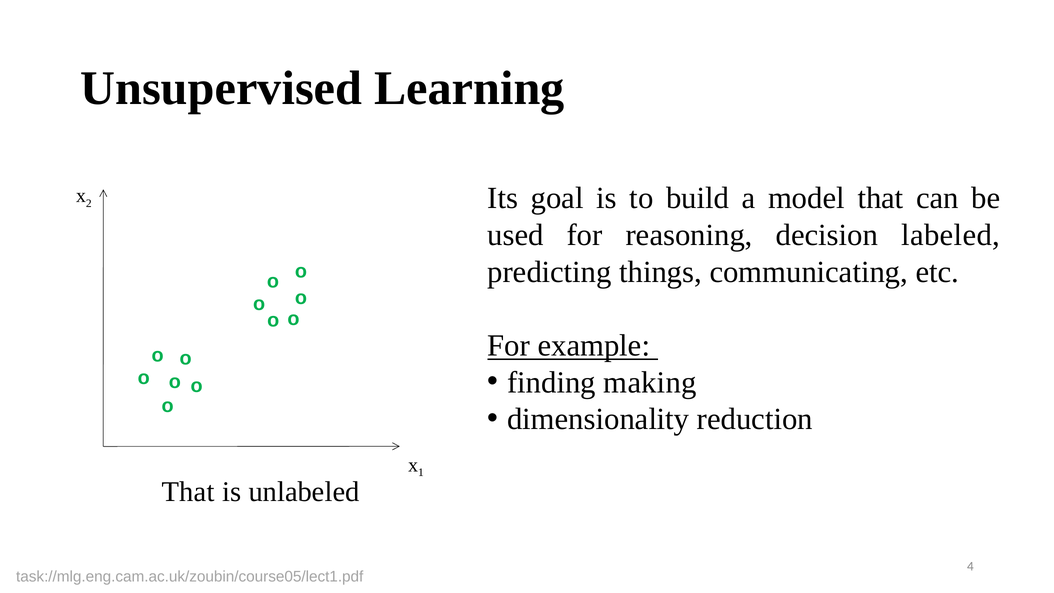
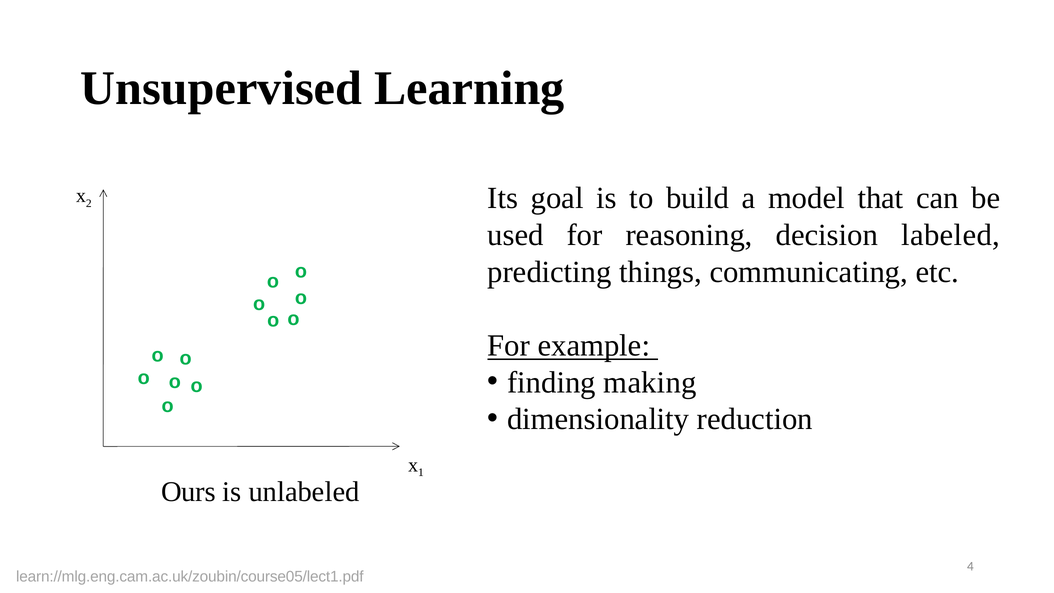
That: That -> Ours (188, 492)
task://mlg.eng.cam.ac.uk/zoubin/course05/lect1.pdf: task://mlg.eng.cam.ac.uk/zoubin/course05/lect1.pdf -> learn://mlg.eng.cam.ac.uk/zoubin/course05/lect1.pdf (190, 577)
